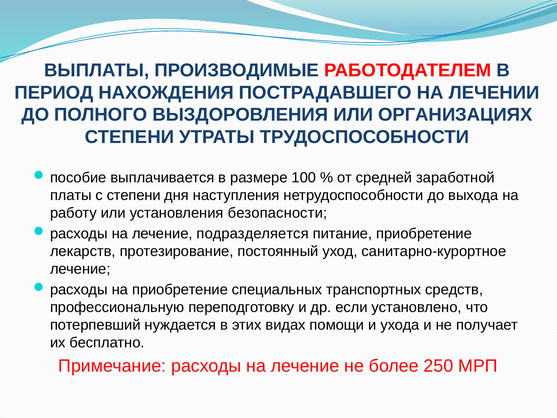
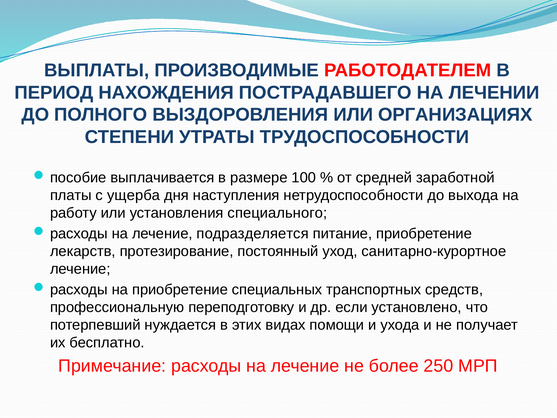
с степени: степени -> ущерба (134, 195)
безопасности: безопасности -> специального (277, 213)
